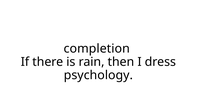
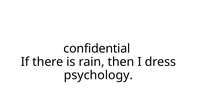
completion: completion -> confidential (97, 48)
